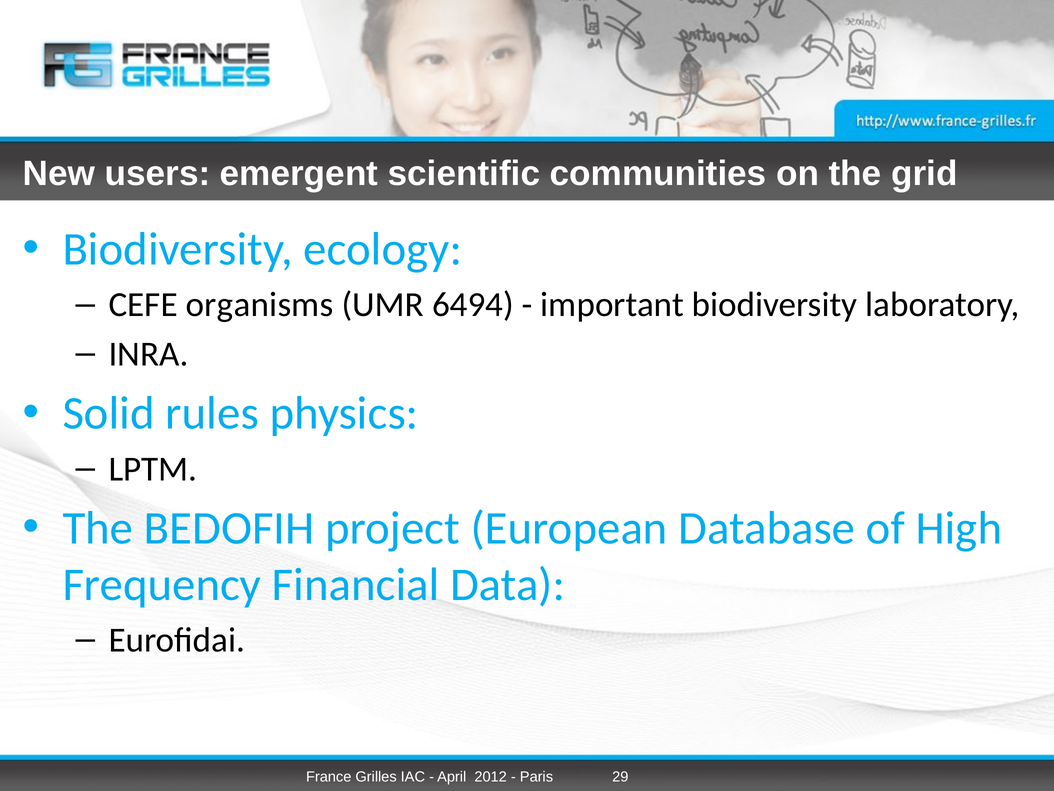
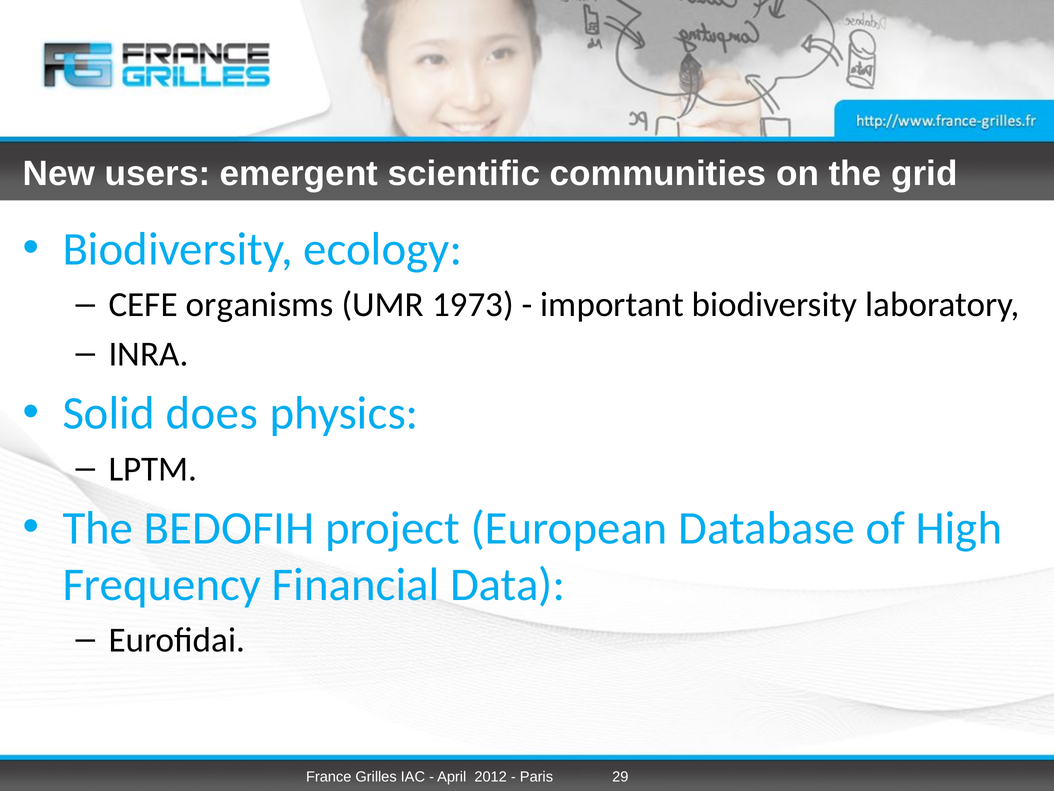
6494: 6494 -> 1973 (473, 305)
rules: rules -> does (212, 413)
